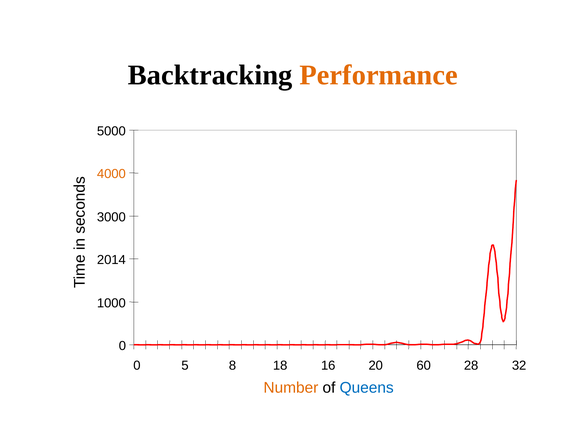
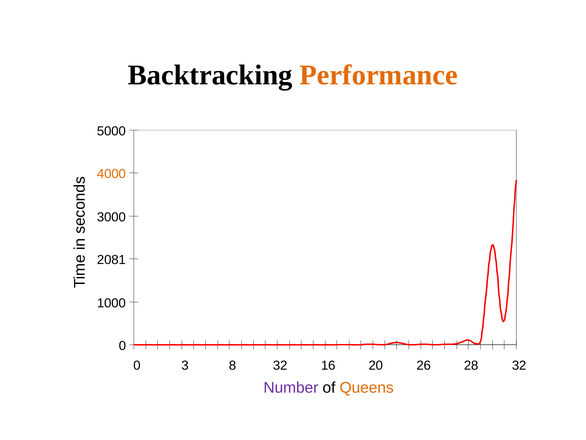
2014: 2014 -> 2081 (111, 260)
5: 5 -> 3 (185, 365)
8 18: 18 -> 32 (280, 365)
60: 60 -> 26 (424, 365)
Number colour: orange -> purple (291, 387)
Queens colour: blue -> orange (367, 387)
